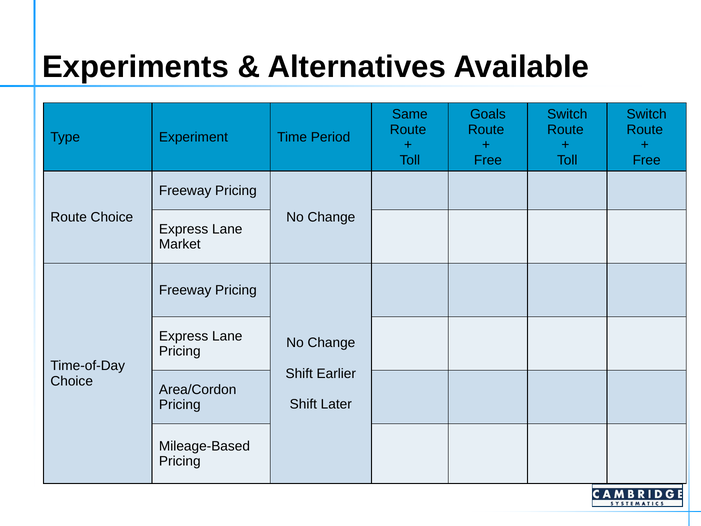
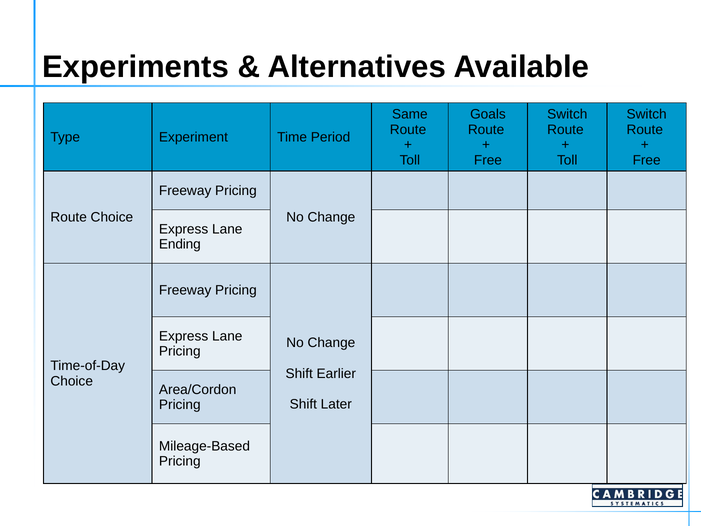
Market: Market -> Ending (180, 244)
